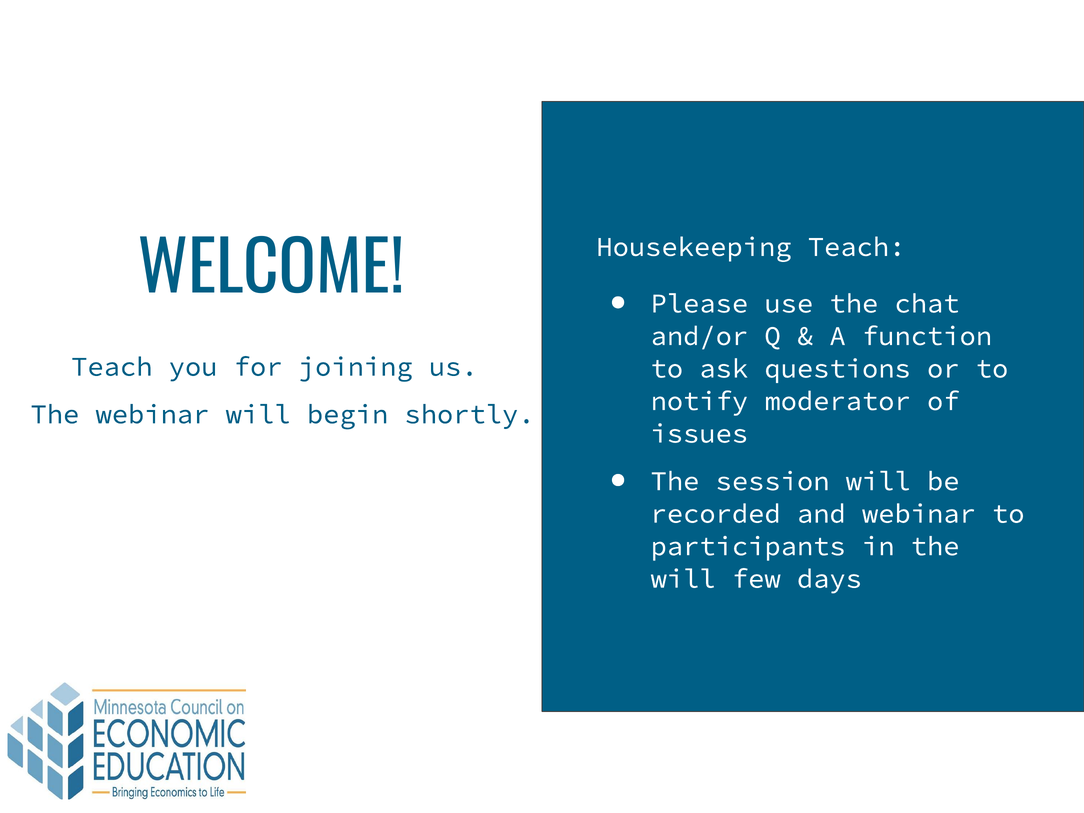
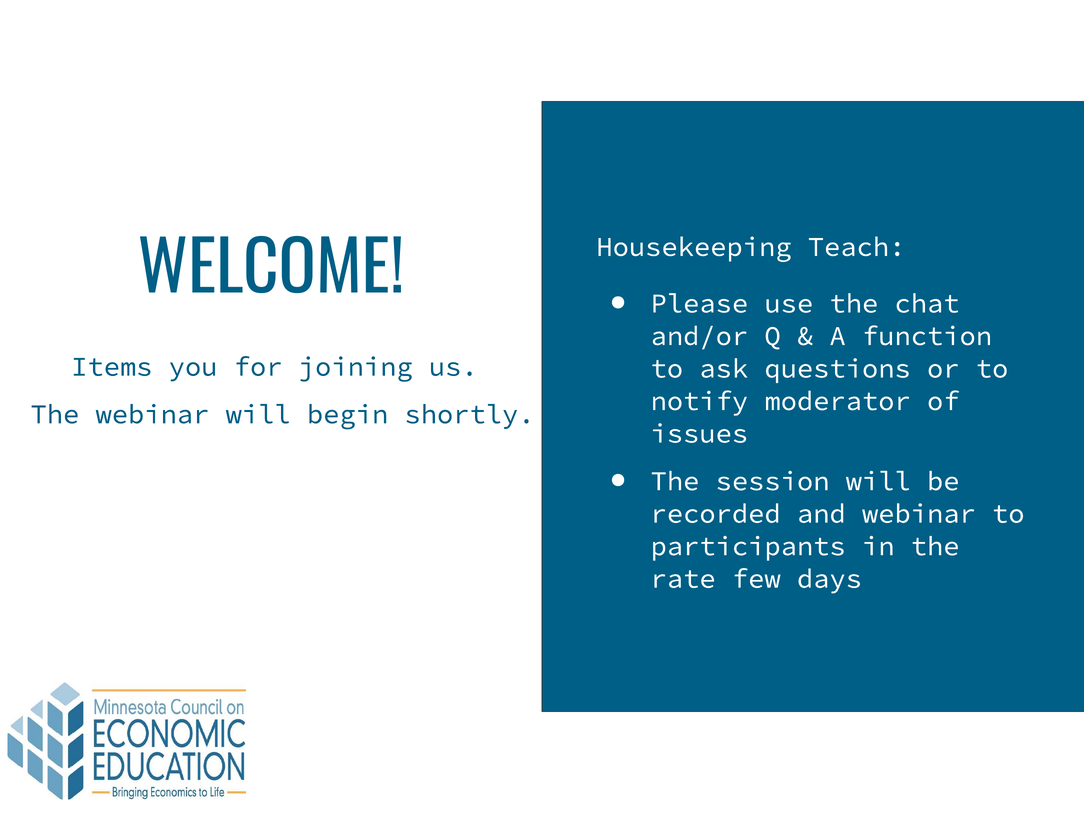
Teach: Teach -> Items (112, 367)
will: will -> rate (683, 579)
